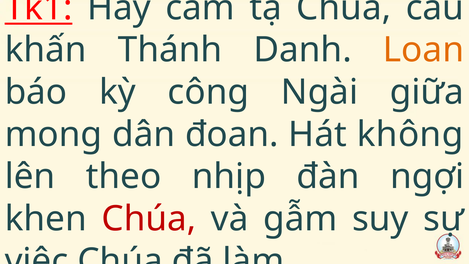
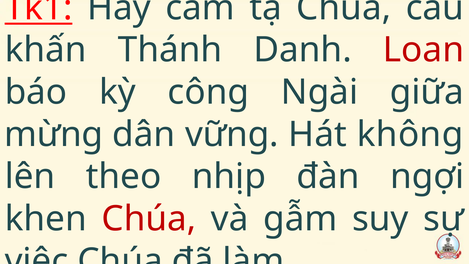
Loan colour: orange -> red (423, 50)
mong: mong -> mừng (54, 134)
đoan: đoan -> vững (232, 134)
